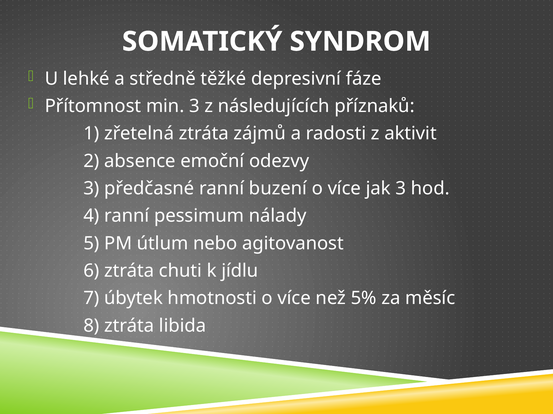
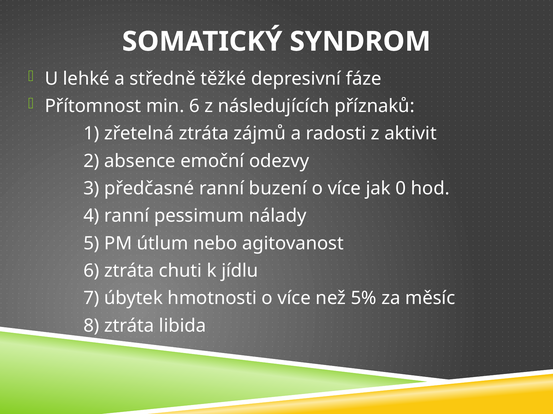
min 3: 3 -> 6 (194, 106)
jak 3: 3 -> 0 (401, 189)
